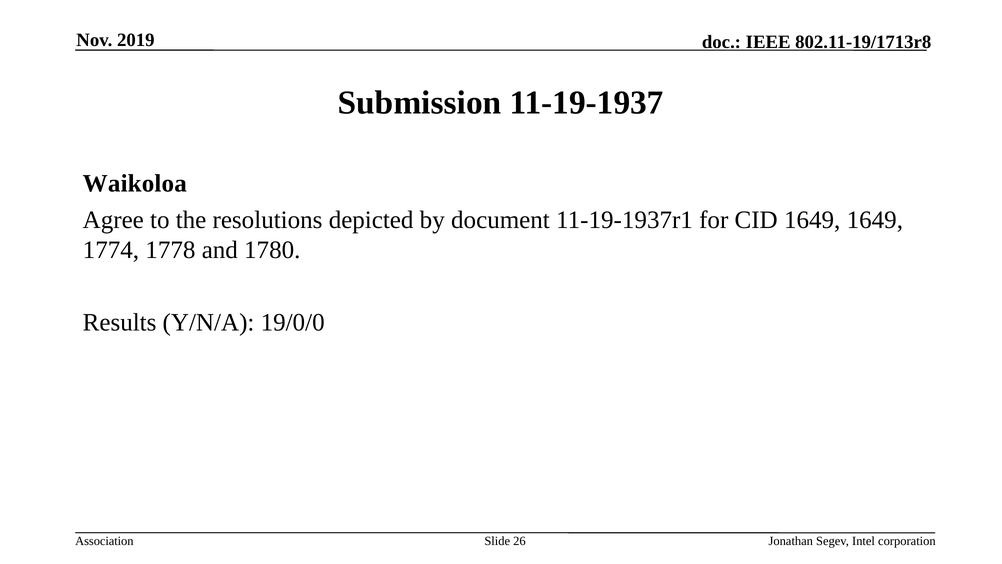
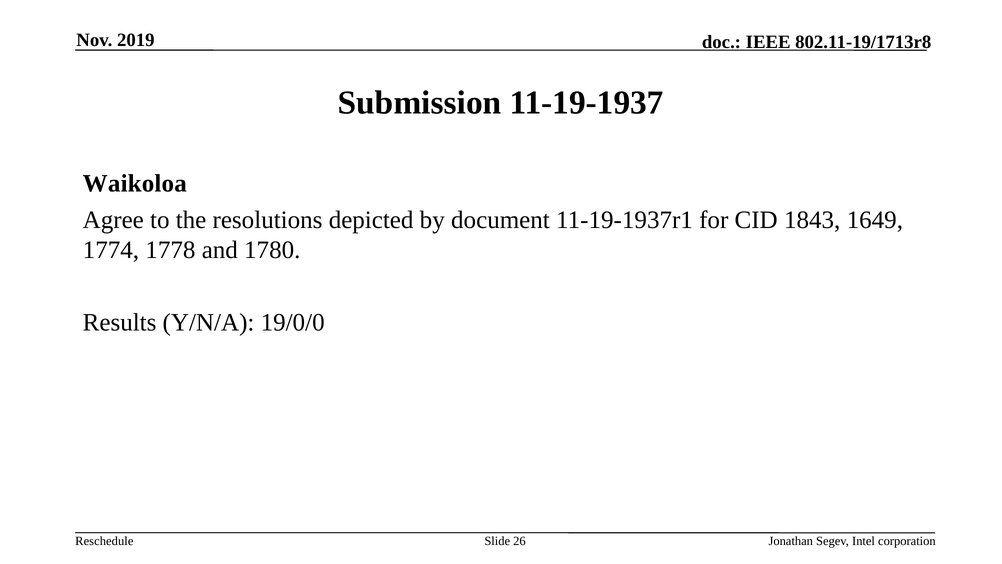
CID 1649: 1649 -> 1843 (812, 220)
Association: Association -> Reschedule (104, 541)
